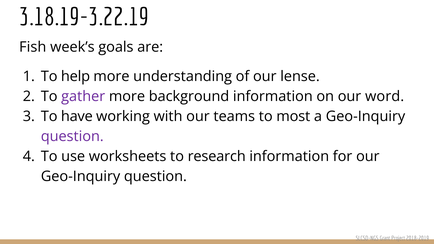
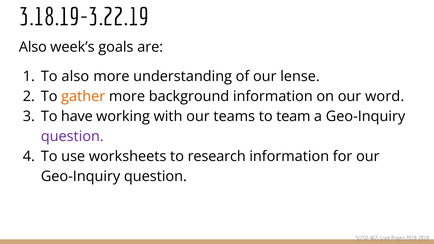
Fish: Fish -> Also (33, 47)
To help: help -> also (75, 77)
gather colour: purple -> orange (83, 97)
most: most -> team (293, 116)
